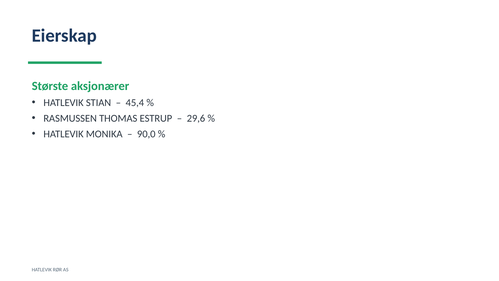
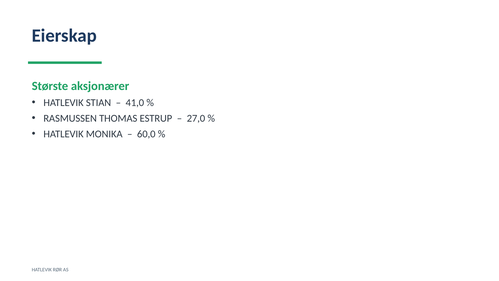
45,4: 45,4 -> 41,0 (135, 103)
29,6: 29,6 -> 27,0 (196, 118)
90,0: 90,0 -> 60,0 (146, 134)
